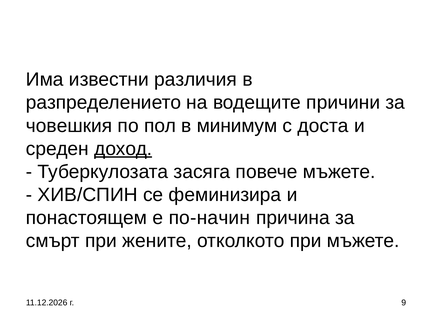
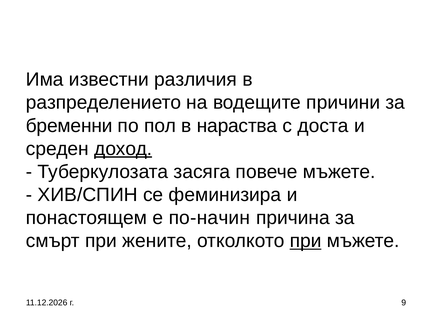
човешкия: човешкия -> бременни (69, 126)
минимум: минимум -> нараства (237, 126)
при underline: none -> present (306, 241)
